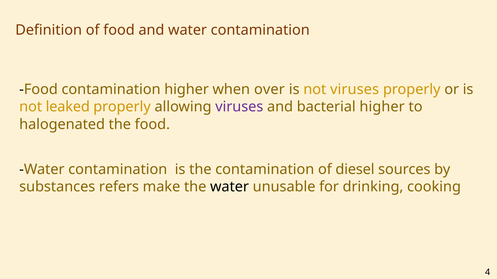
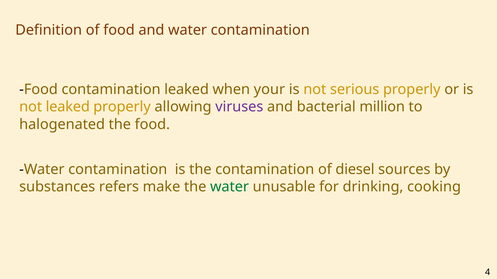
contamination higher: higher -> leaked (187, 90)
over: over -> your (269, 90)
not viruses: viruses -> serious (355, 90)
bacterial higher: higher -> million (382, 107)
water colour: black -> green (230, 187)
